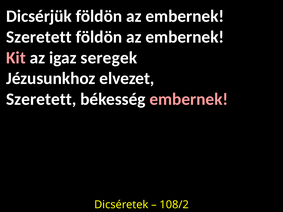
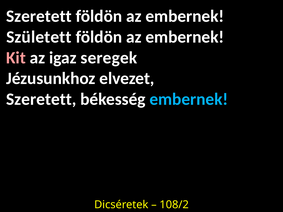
Dicsérjük: Dicsérjük -> Szeretett (39, 16)
Szeretett: Szeretett -> Született (39, 37)
embernek colour: pink -> light blue (189, 99)
